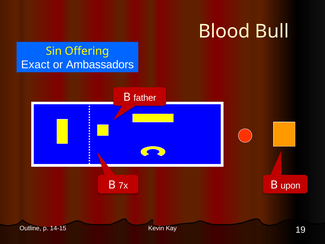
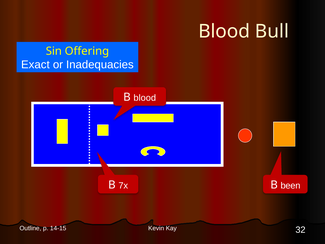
Ambassadors: Ambassadors -> Inadequacies (100, 65)
B father: father -> blood (145, 98)
upon: upon -> been (290, 185)
19: 19 -> 32 (300, 230)
